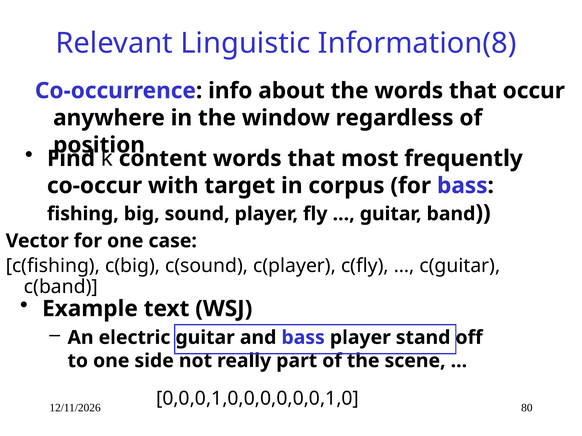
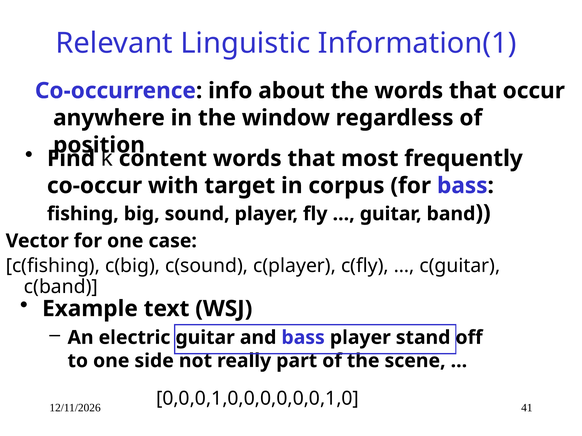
Information(8: Information(8 -> Information(1 (417, 43)
80: 80 -> 41 (527, 408)
